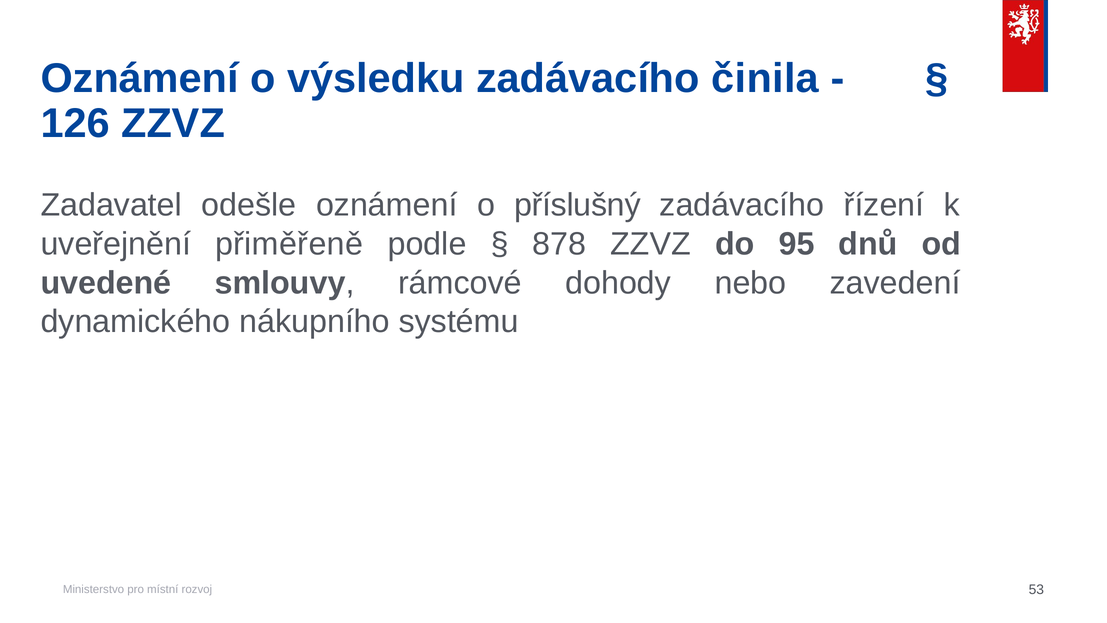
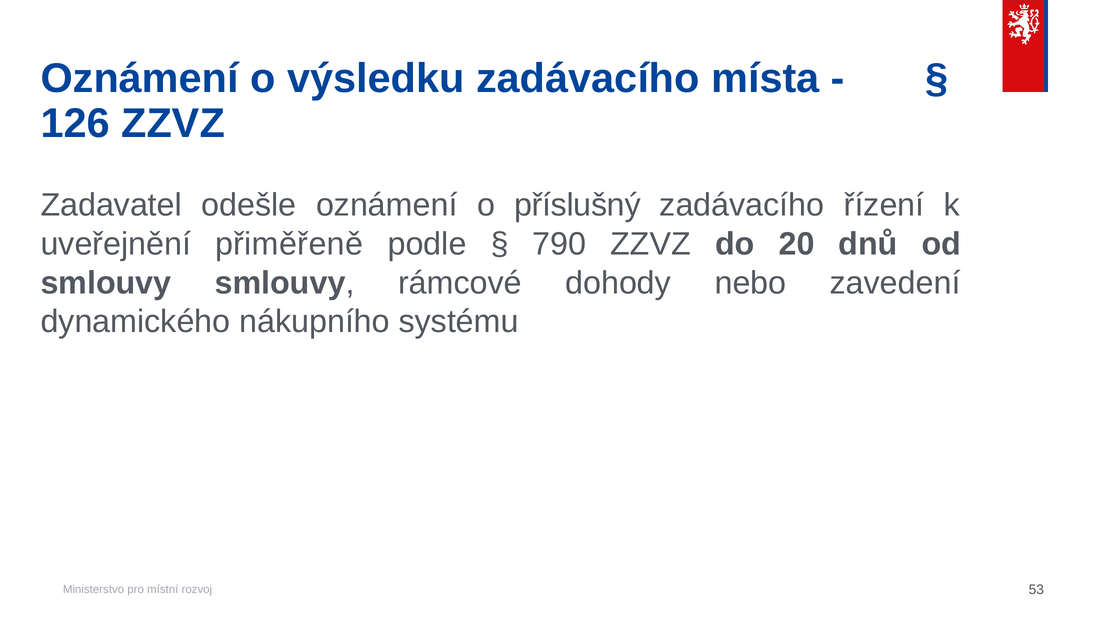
činila: činila -> místa (765, 78)
878: 878 -> 790 (559, 244)
95: 95 -> 20 (797, 244)
uvedené: uvedené -> smlouvy (106, 283)
